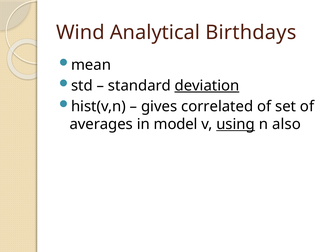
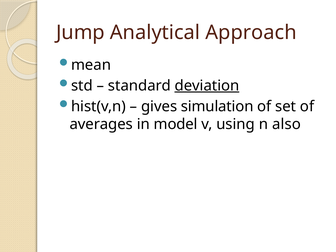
Wind: Wind -> Jump (80, 32)
Birthdays: Birthdays -> Approach (251, 32)
correlated: correlated -> simulation (217, 106)
using underline: present -> none (236, 124)
